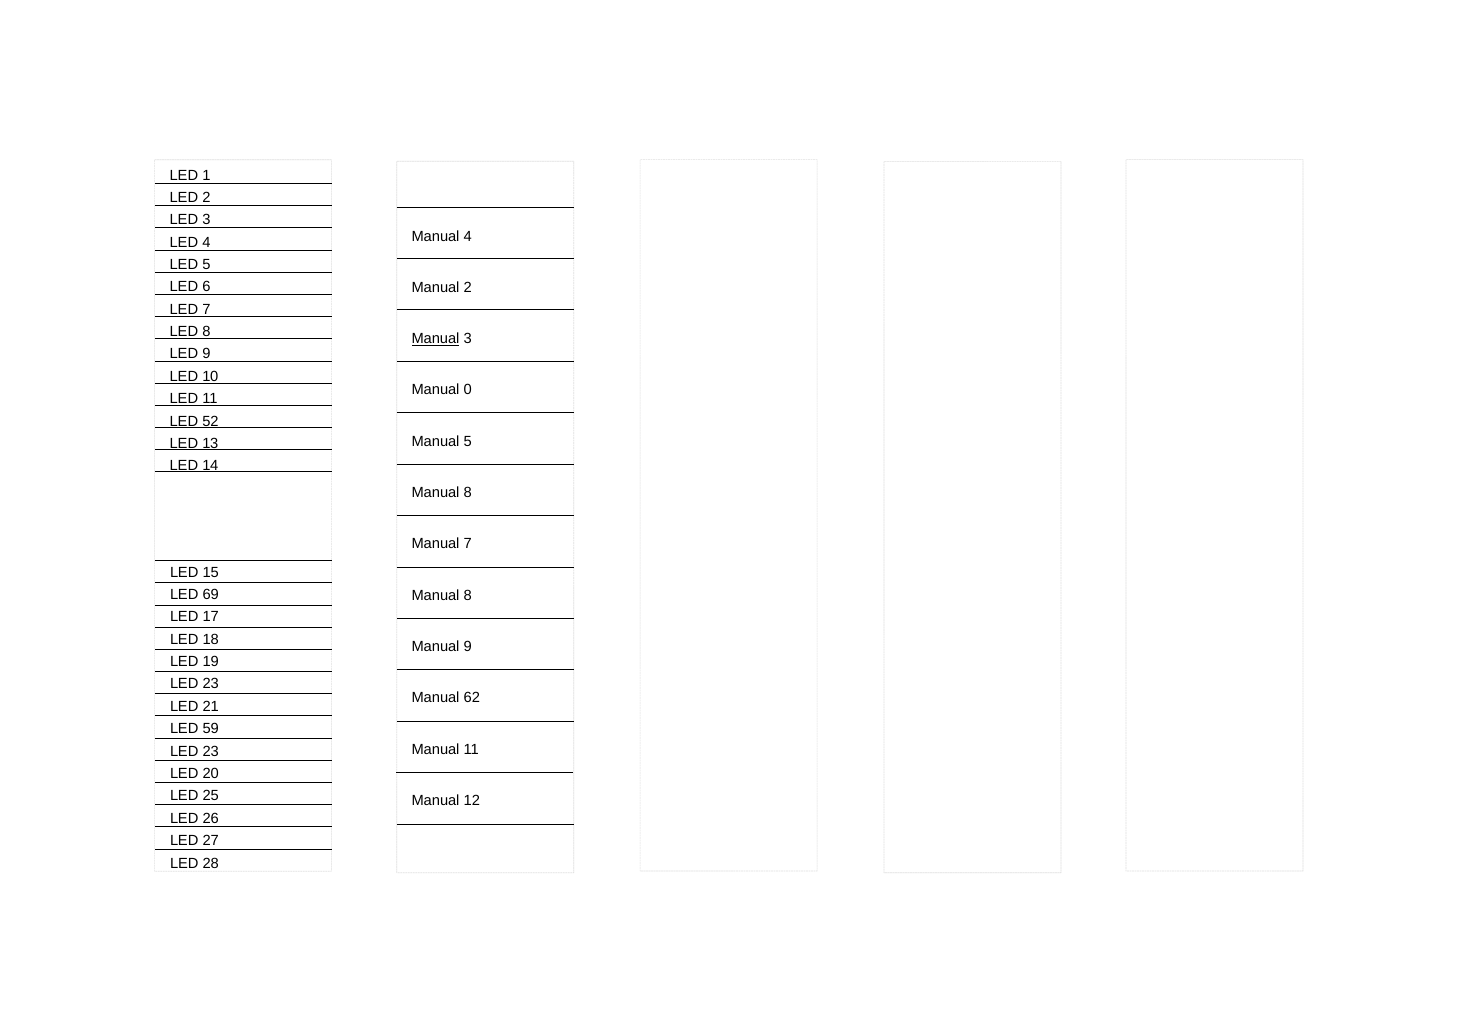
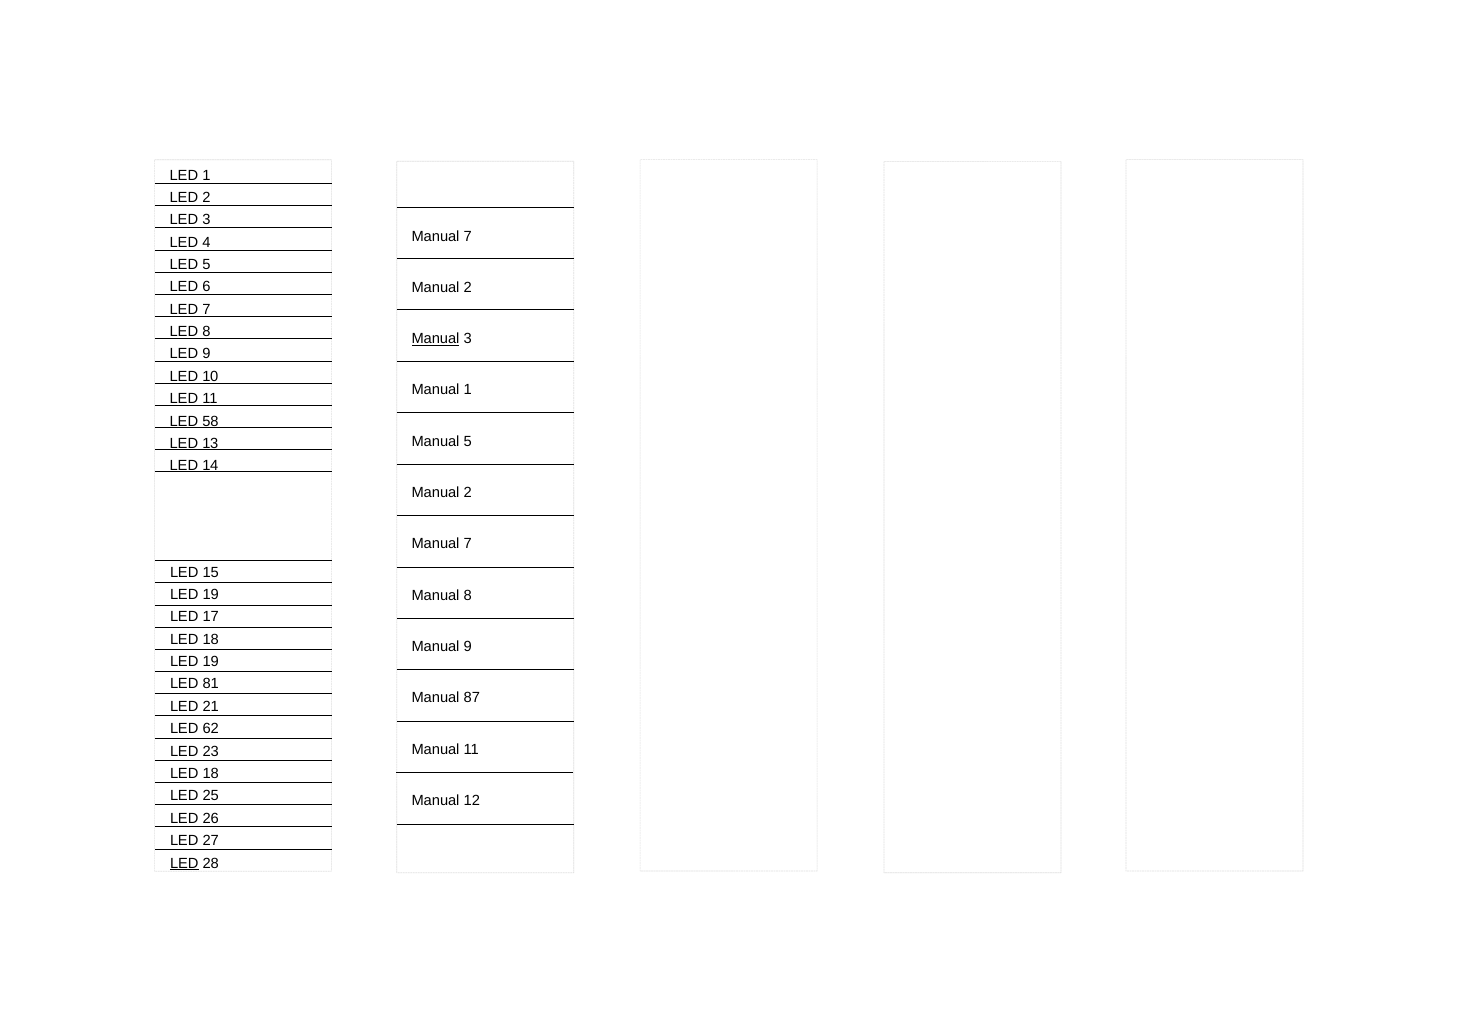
4: 4 -> 7 (468, 236)
Manual 0: 0 -> 1 (468, 390)
52: 52 -> 58 (210, 421)
8: 8 -> 2 (468, 493)
69: 69 -> 19 (211, 595)
23: 23 -> 81 (211, 684)
62: 62 -> 87 (472, 698)
59: 59 -> 62 (211, 729)
20: 20 -> 18 (211, 774)
LED underline: none -> present (184, 863)
